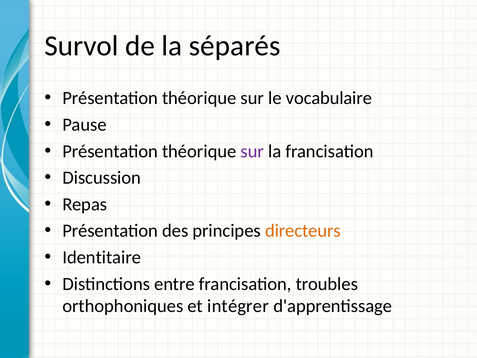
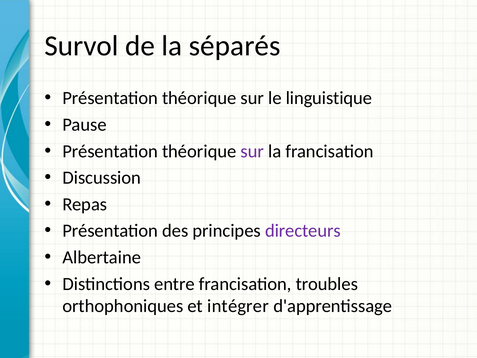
vocabulaire: vocabulaire -> linguistique (329, 98)
directeurs colour: orange -> purple (303, 231)
Identitaire: Identitaire -> Albertaine (102, 257)
